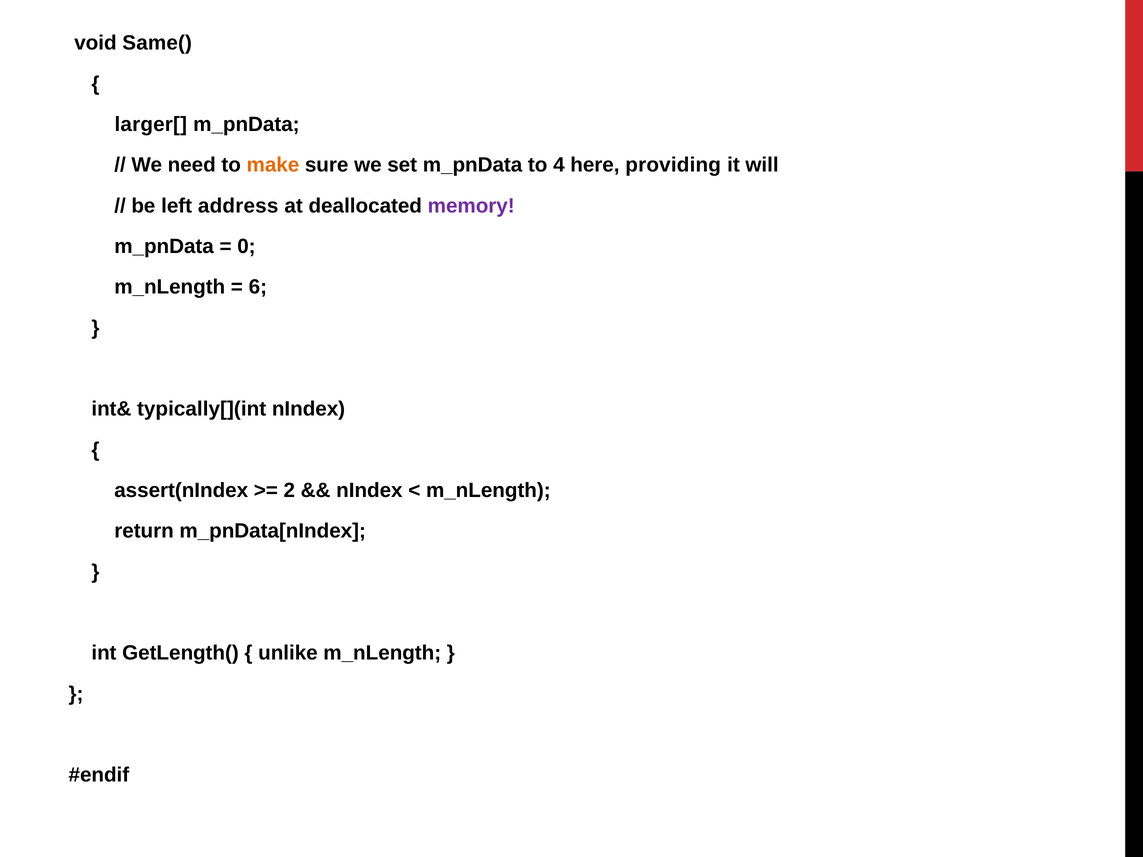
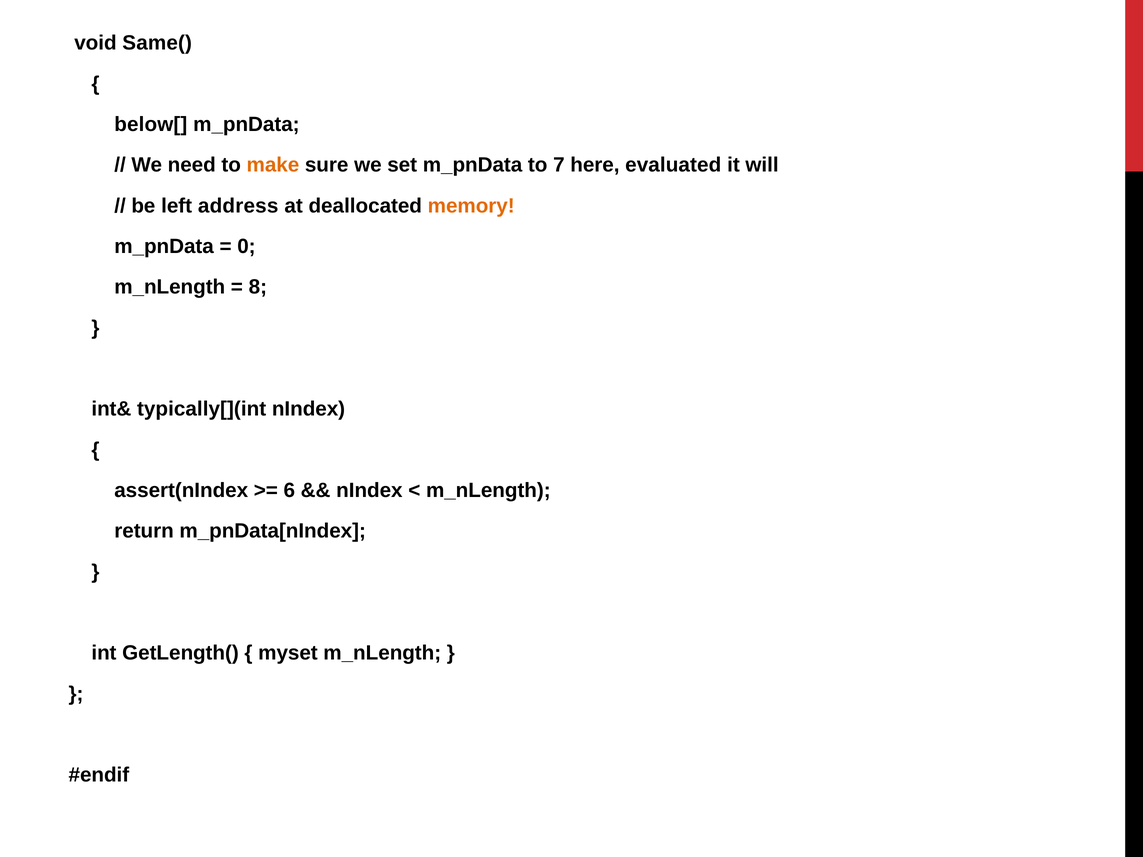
larger[: larger[ -> below[ (151, 124)
4: 4 -> 7 (559, 165)
providing: providing -> evaluated (673, 165)
memory colour: purple -> orange (471, 206)
6: 6 -> 8 (258, 287)
2: 2 -> 6 (289, 491)
unlike: unlike -> myset (288, 653)
